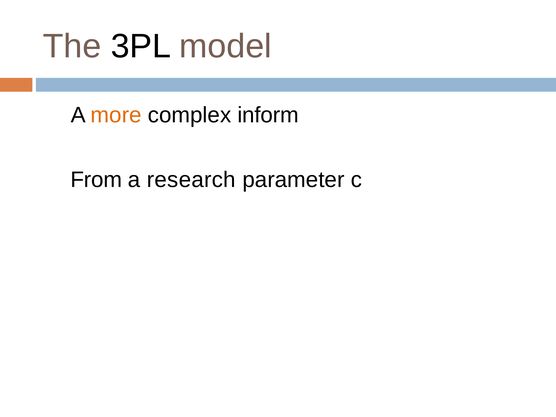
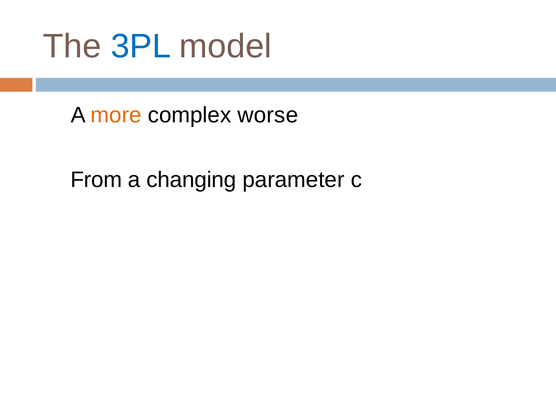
3PL colour: black -> blue (141, 46)
inform: inform -> worse (268, 115)
research: research -> changing (191, 180)
